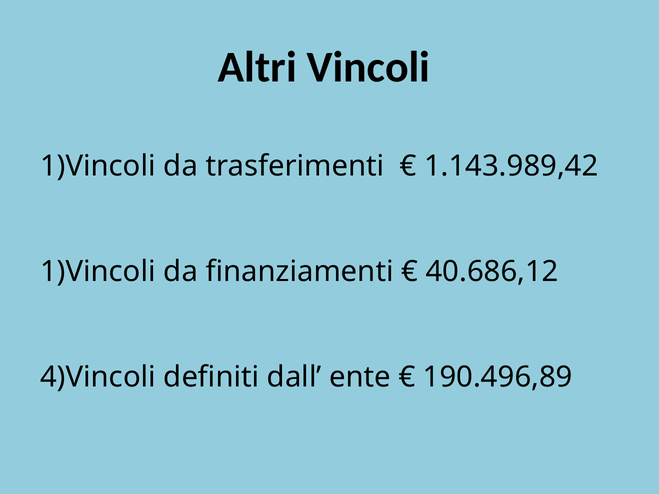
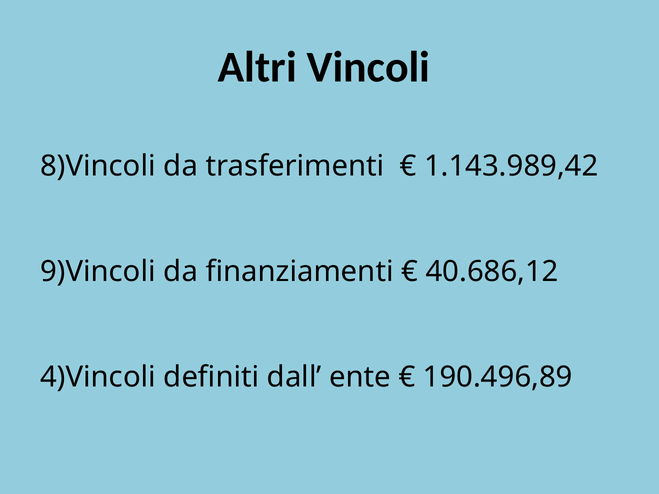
1)Vincoli: 1)Vincoli -> 8)Vincoli (98, 166)
1)Vincoli: 1)Vincoli -> 9)Vincoli (98, 272)
